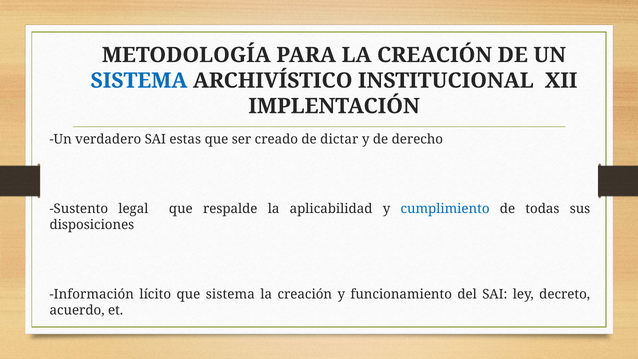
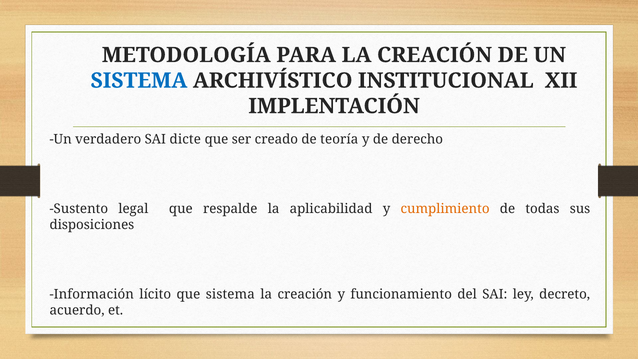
estas: estas -> dicte (185, 139)
dictar: dictar -> teoría (339, 139)
cumplimiento colour: blue -> orange (445, 209)
